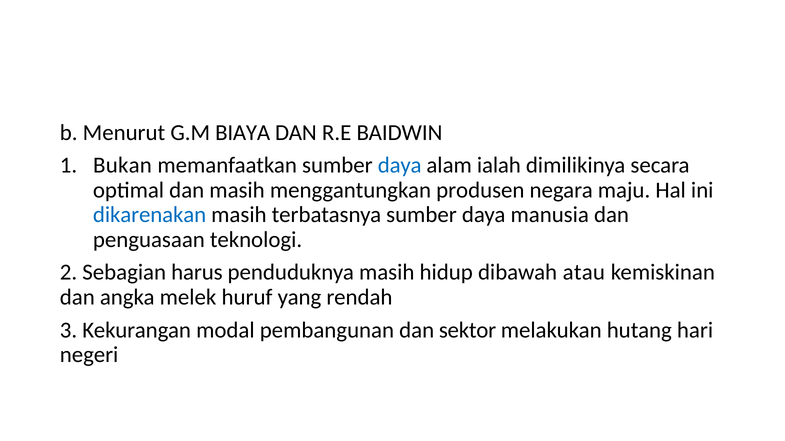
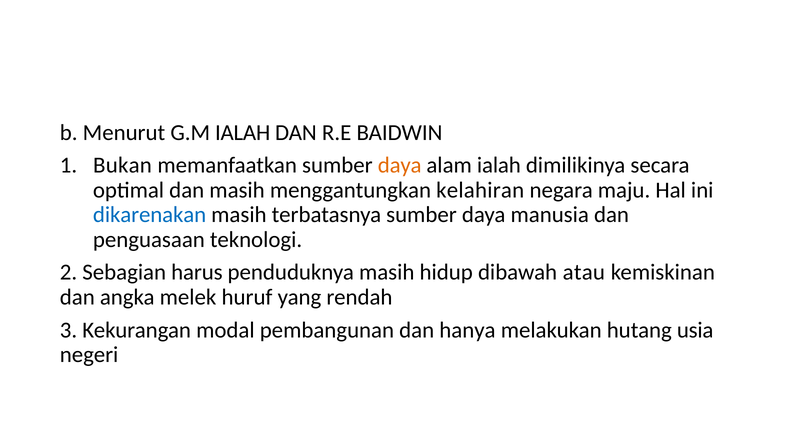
G.M BIAYA: BIAYA -> IALAH (243, 133)
daya colour: blue -> orange (400, 166)
produsen: produsen -> kelahiran (480, 190)
sektor: sektor -> hanya (467, 330)
hari: hari -> usia (695, 330)
